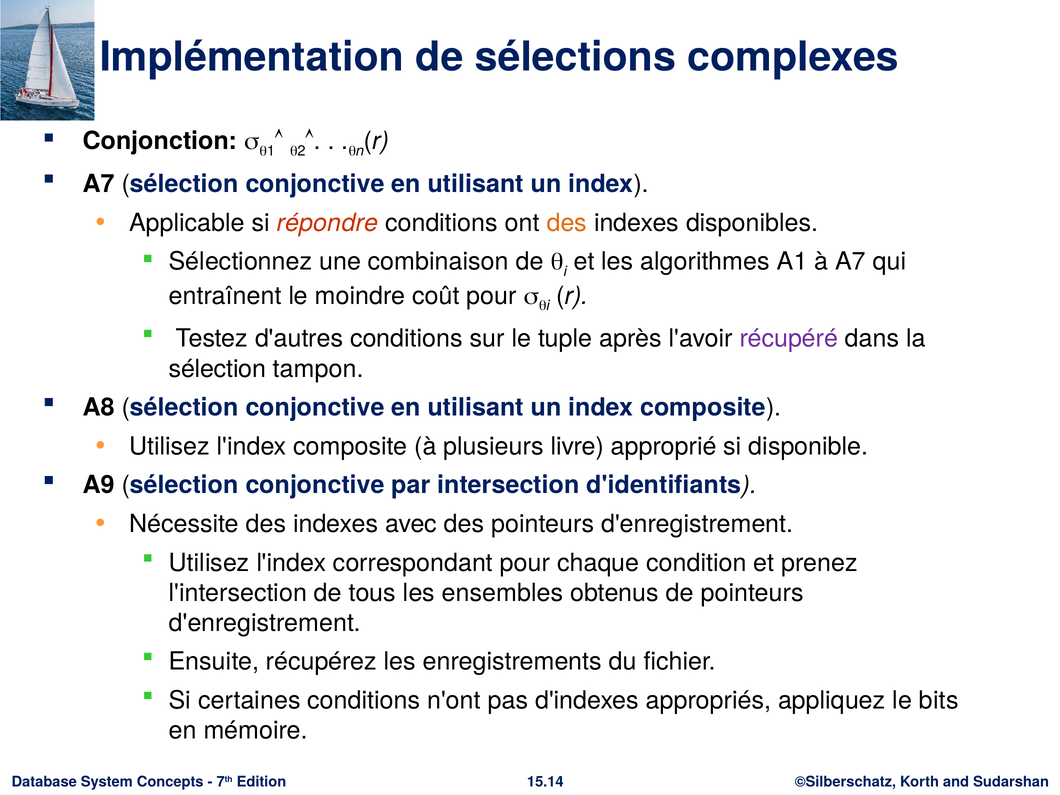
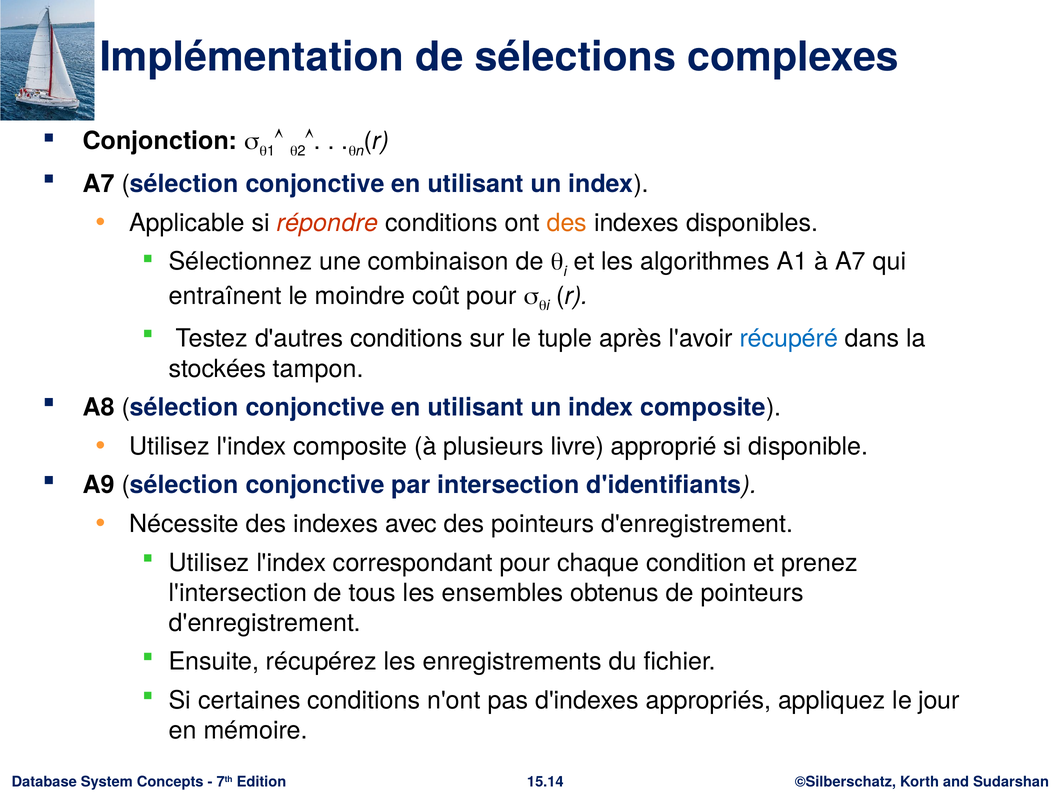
récupéré colour: purple -> blue (789, 339)
sélection: sélection -> stockées (217, 369)
bits: bits -> jour (939, 701)
